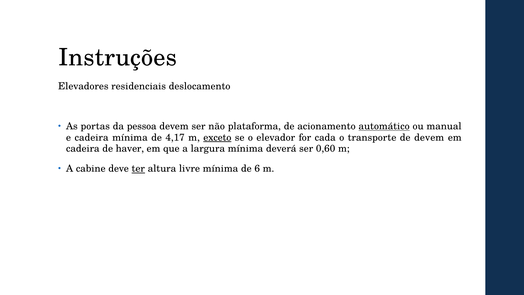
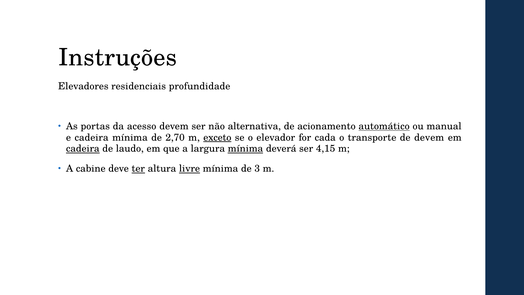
deslocamento: deslocamento -> profundidade (200, 86)
pessoa: pessoa -> acesso (142, 126)
plataforma: plataforma -> alternativa (254, 126)
4,17: 4,17 -> 2,70 (175, 137)
cadeira underline: none -> present (83, 149)
haver: haver -> laudo (130, 149)
mínima underline: none -> present (245, 149)
0,60: 0,60 -> 4,15 (326, 149)
livre underline: none -> present (189, 169)
6: 6 -> 3 (257, 169)
